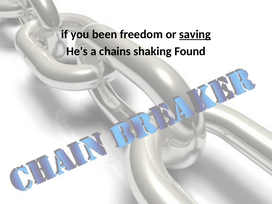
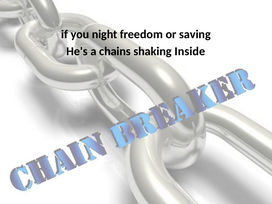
been: been -> night (105, 34)
saving underline: present -> none (195, 34)
Found: Found -> Inside (190, 51)
